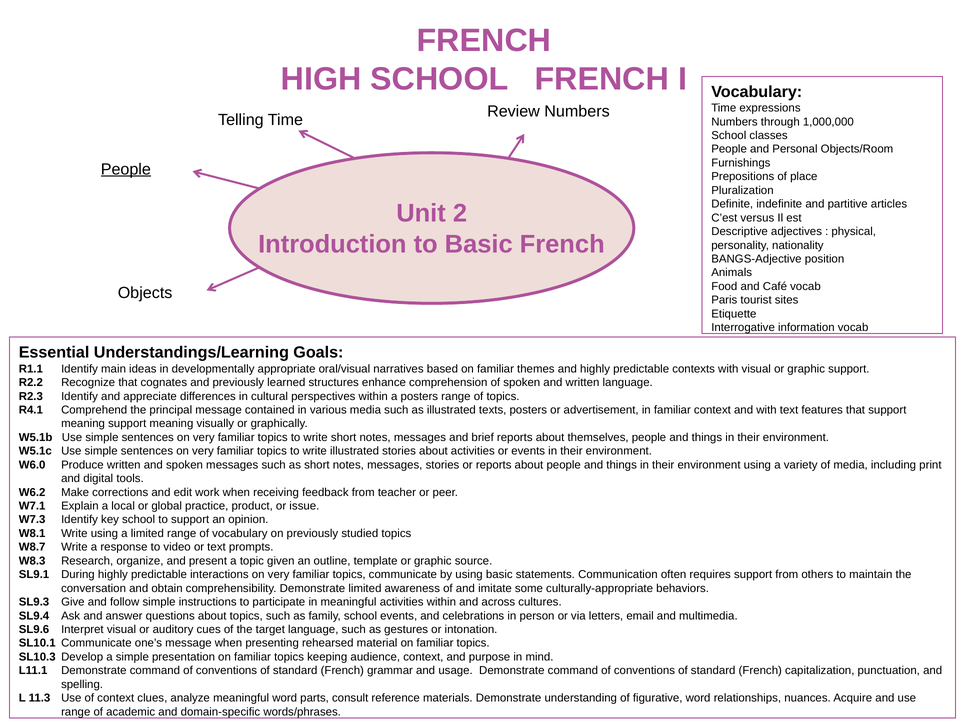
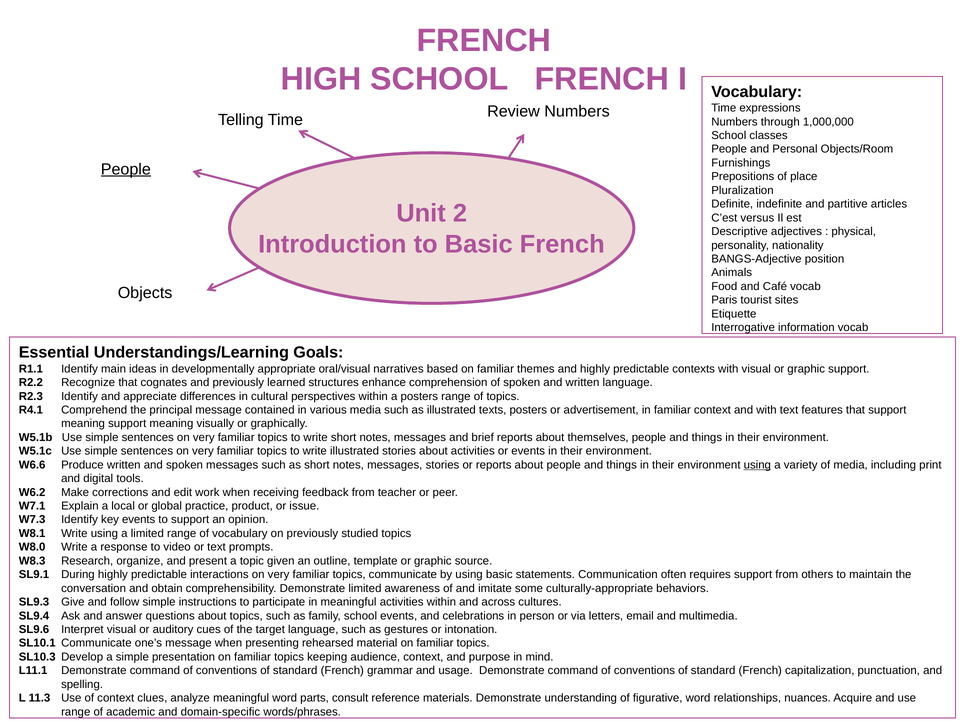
W6.0: W6.0 -> W6.6 (32, 465)
using underline: none -> present (757, 465)
key school: school -> events (139, 520)
W8.7: W8.7 -> W8.0 (32, 547)
